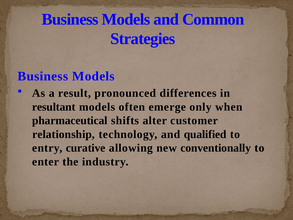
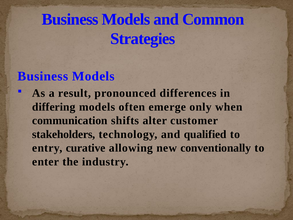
resultant: resultant -> differing (54, 107)
pharmaceutical: pharmaceutical -> communication (70, 120)
relationship: relationship -> stakeholders (64, 134)
